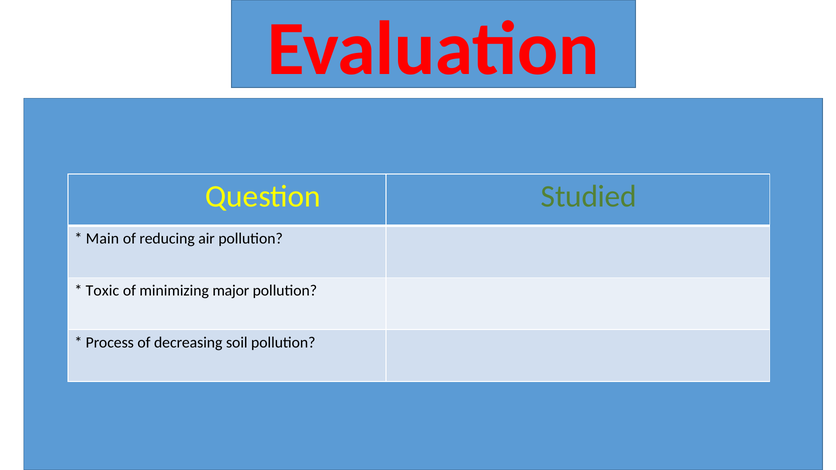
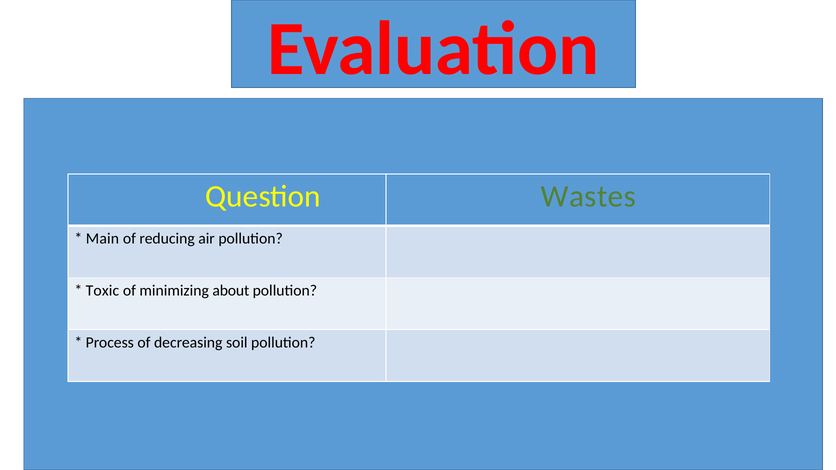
Studied: Studied -> Wastes (588, 197)
major: major -> about (231, 291)
